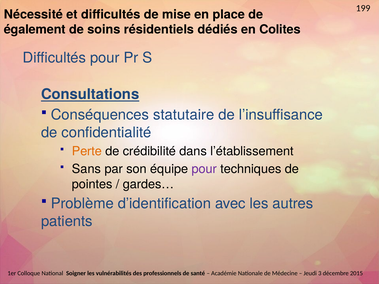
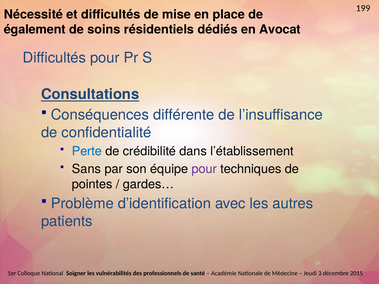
Colites: Colites -> Avocat (280, 30)
statutaire: statutaire -> différente (184, 115)
Perte colour: orange -> blue (87, 151)
